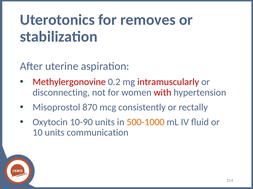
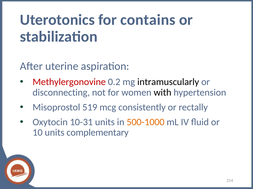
removes: removes -> contains (148, 20)
intramuscularly colour: red -> black (168, 82)
with colour: red -> black (163, 93)
870: 870 -> 519 (90, 108)
10-90: 10-90 -> 10-31 (81, 122)
communication: communication -> complementary (98, 133)
